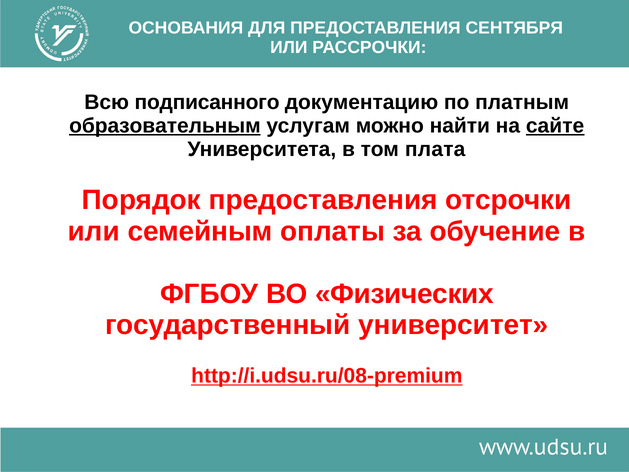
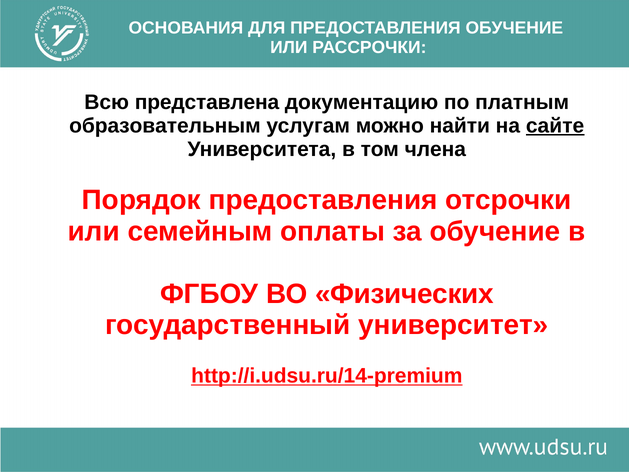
ПРЕДОСТАВЛЕНИЯ СЕНТЯБРЯ: СЕНТЯБРЯ -> ОБУЧЕНИЕ (514, 28)
подписанного: подписанного -> представлена (207, 102)
образовательным underline: present -> none (165, 126)
плата: плата -> члена (435, 149)
http://i.udsu.ru/08-premium: http://i.udsu.ru/08-premium -> http://i.udsu.ru/14-premium (327, 376)
